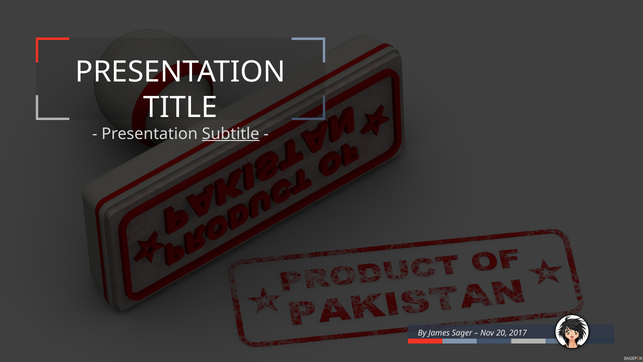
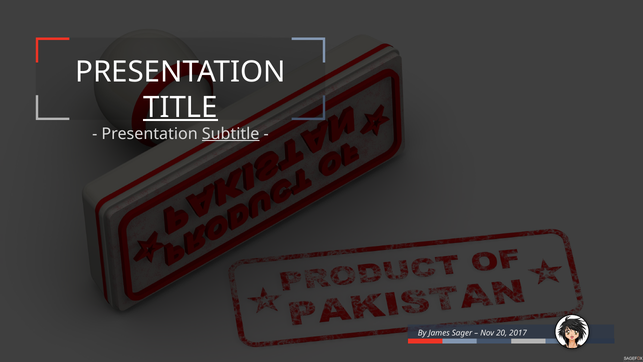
TITLE underline: none -> present (181, 107)
